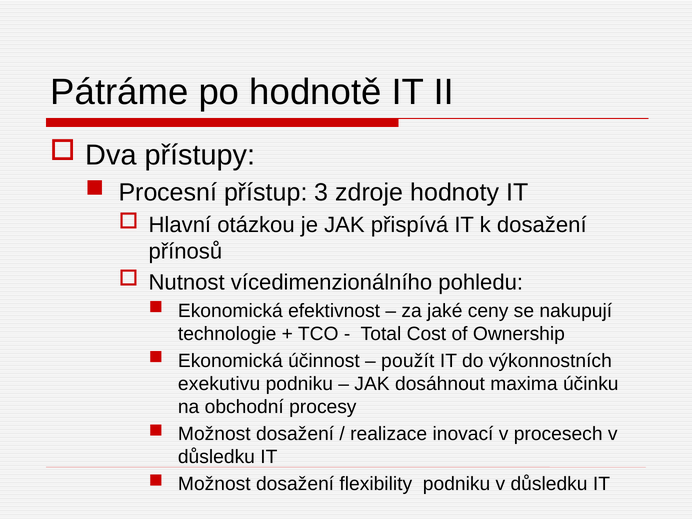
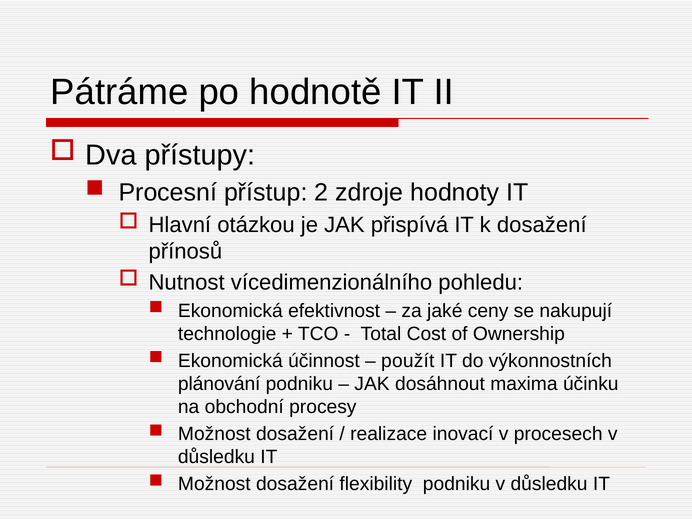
3: 3 -> 2 (321, 192)
exekutivu: exekutivu -> plánování (219, 384)
